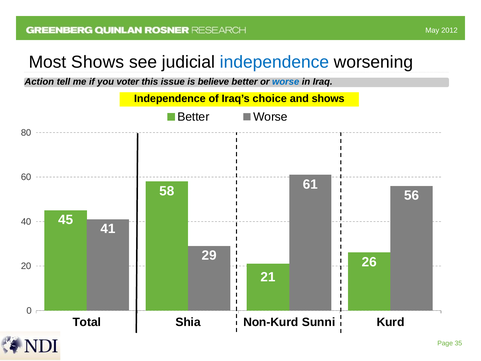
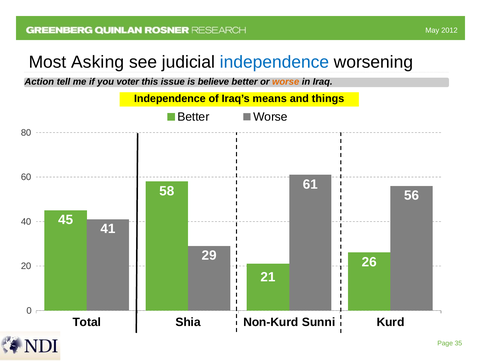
Most Shows: Shows -> Asking (98, 62)
worse colour: blue -> orange (286, 82)
choice: choice -> means (270, 99)
and shows: shows -> things (328, 99)
